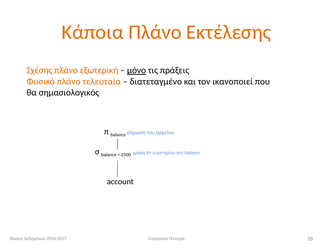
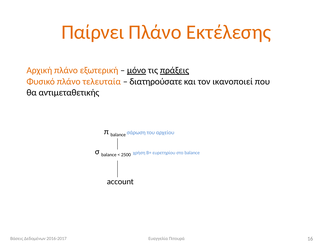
Κάποια: Κάποια -> Παίρνει (93, 32)
Σχέσης: Σχέσης -> Αρχική (39, 70)
πράξεις underline: none -> present (175, 70)
διατεταγμένο: διατεταγμένο -> διατηρούσατε (156, 81)
σημασιολογικός: σημασιολογικός -> αντιμεταθετικής (69, 93)
